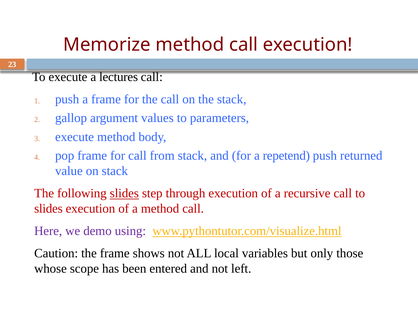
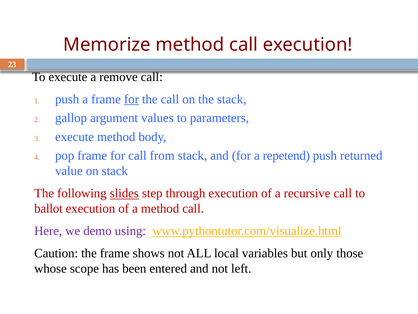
lectures: lectures -> remove (119, 77)
for underline: none -> present (131, 99)
slides: slides -> ballot (48, 208)
